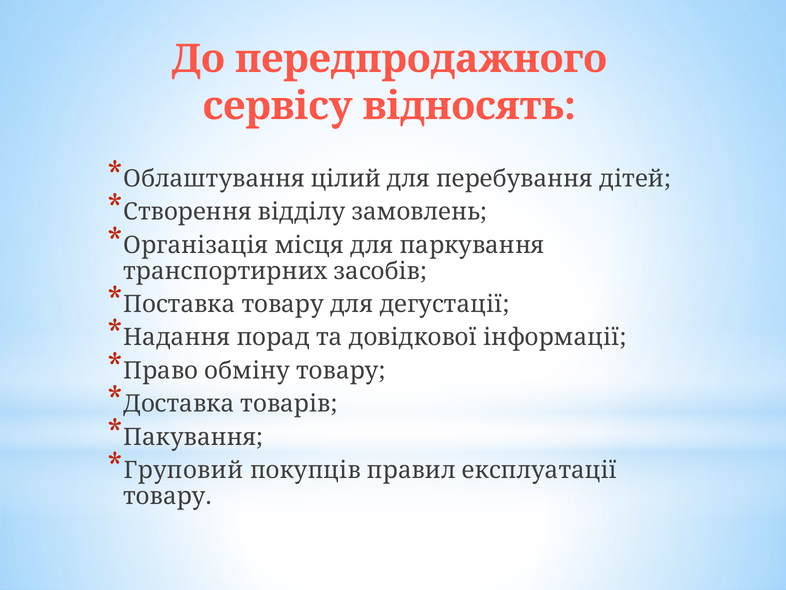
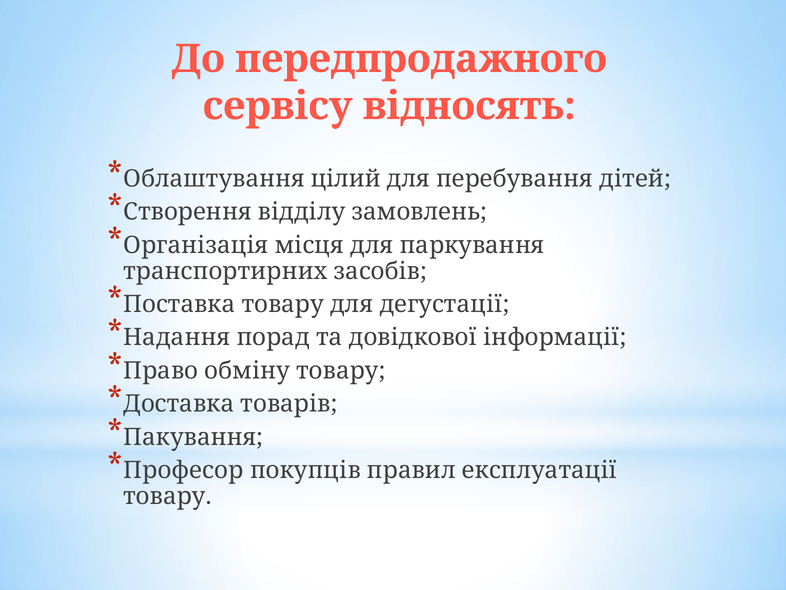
Груповий: Груповий -> Професор (184, 470)
